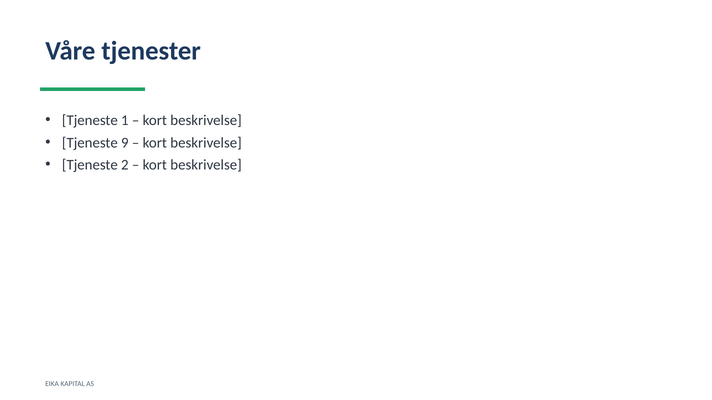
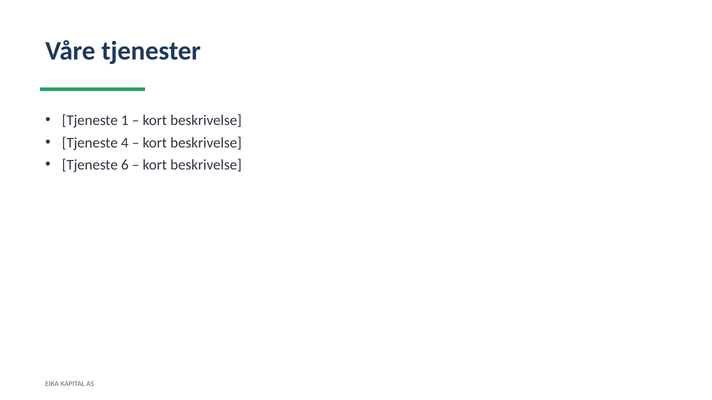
9: 9 -> 4 (125, 143)
2: 2 -> 6 (125, 165)
